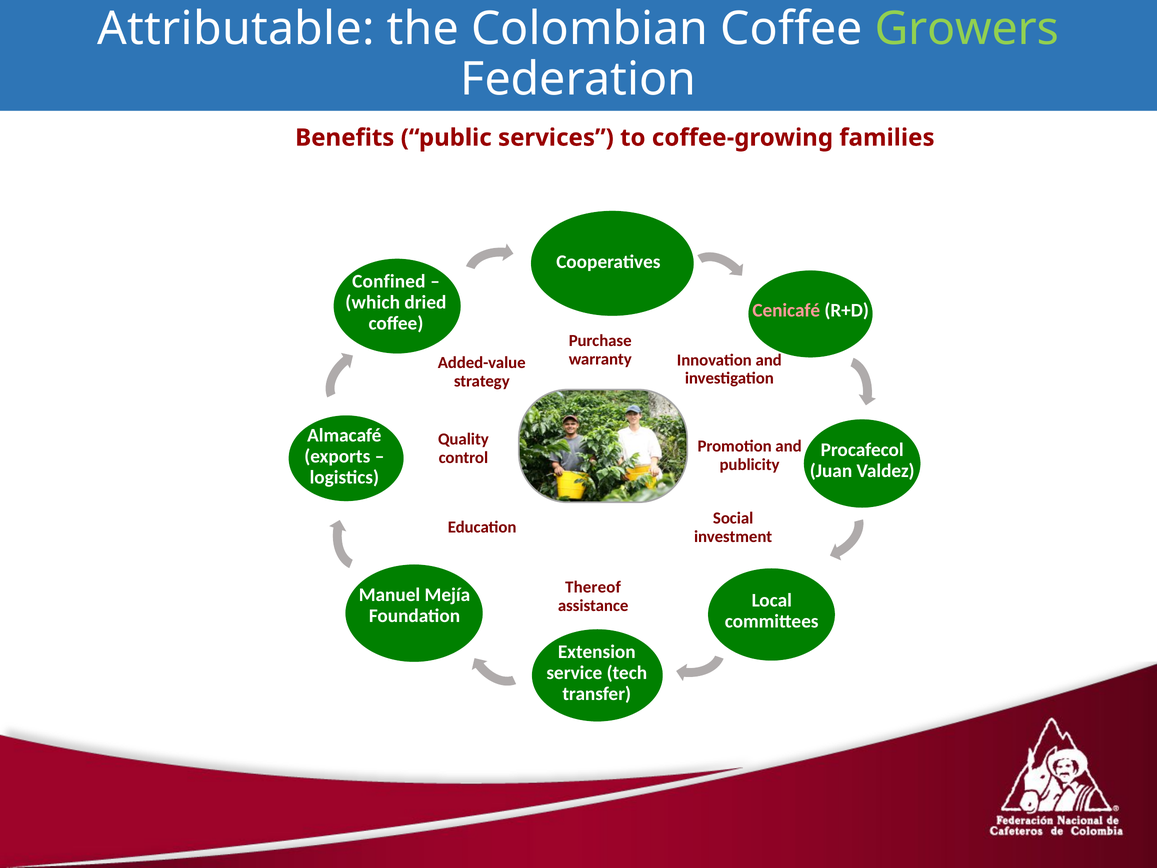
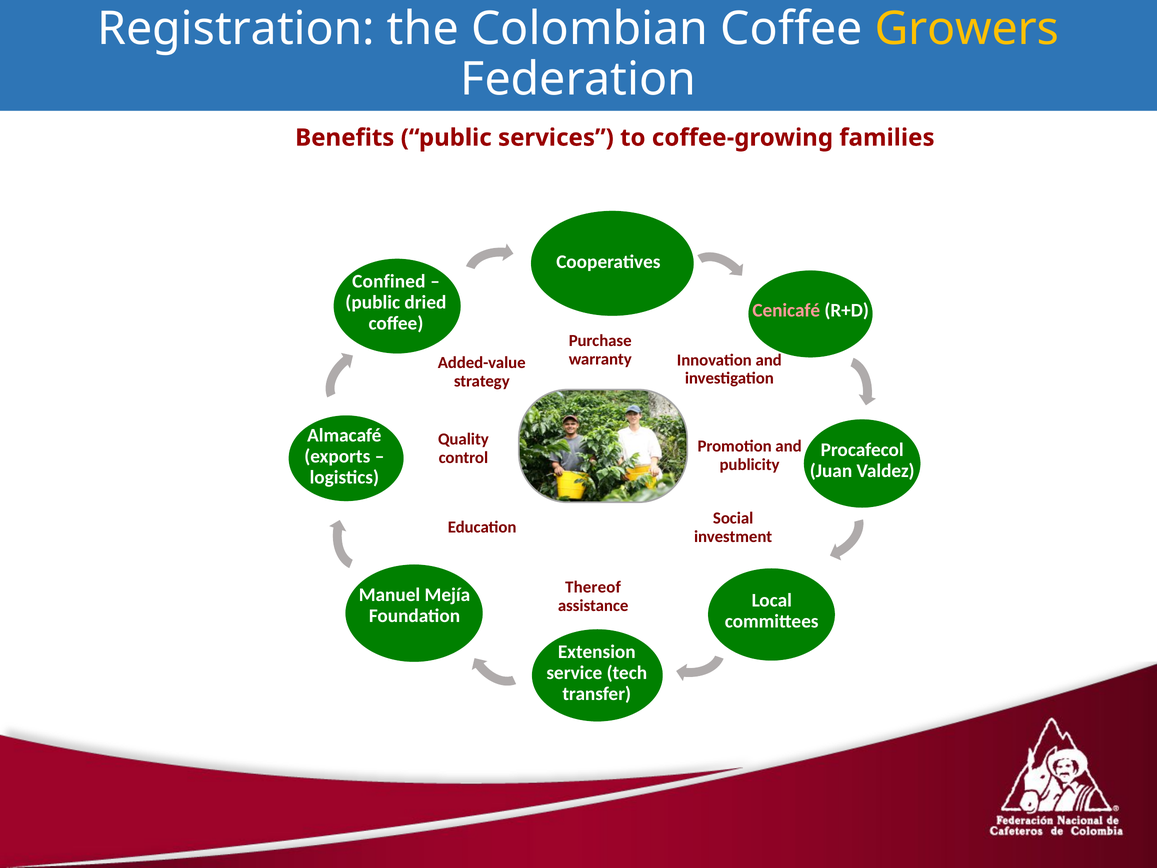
Attributable: Attributable -> Registration (236, 29)
Growers colour: light green -> yellow (967, 29)
which: which -> public (373, 302)
